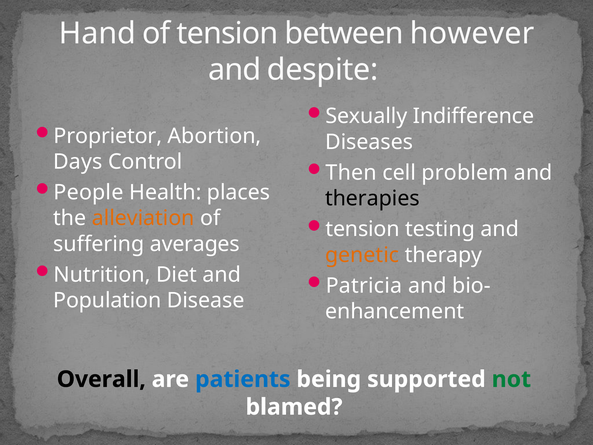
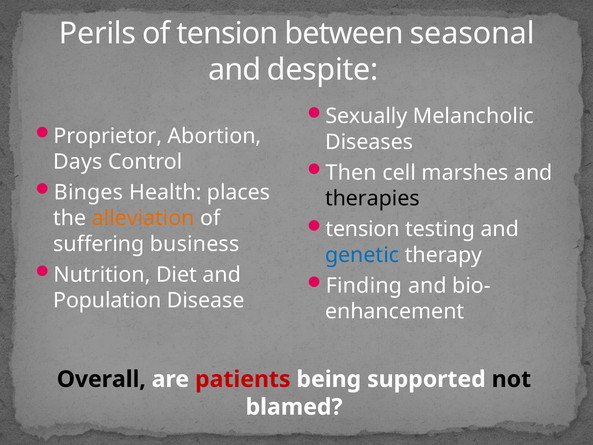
Hand: Hand -> Perils (98, 33)
however: however -> seasonal (472, 33)
Indifference: Indifference -> Melancholic (473, 116)
problem: problem -> marshes (465, 173)
People: People -> Binges (89, 192)
averages: averages -> business (195, 244)
genetic colour: orange -> blue (362, 255)
Patricia: Patricia -> Finding (364, 285)
patients colour: blue -> red (243, 379)
not colour: green -> black (511, 379)
